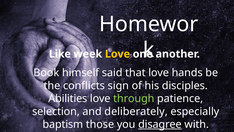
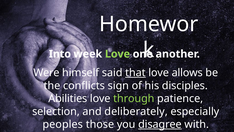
Like: Like -> Into (60, 54)
Love colour: yellow -> light green (117, 54)
Book: Book -> Were (46, 73)
that underline: none -> present (135, 73)
hands: hands -> allows (187, 73)
baptism: baptism -> peoples (63, 124)
